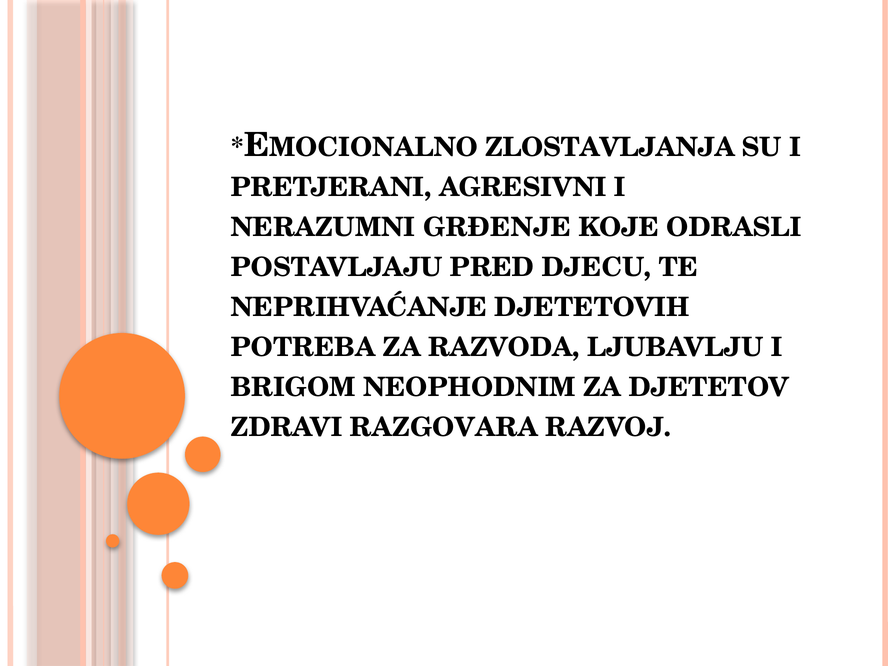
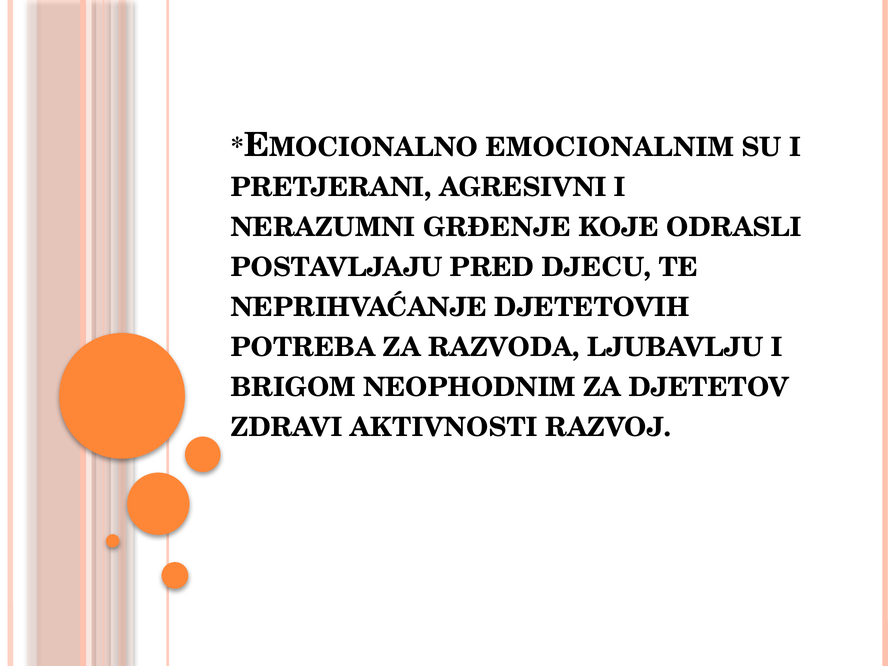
ZLOSTAVLJANJA: ZLOSTAVLJANJA -> EMOCIONALNIM (610, 148)
RAZGOVARA: RAZGOVARA -> AKTIVNOSTI (444, 427)
